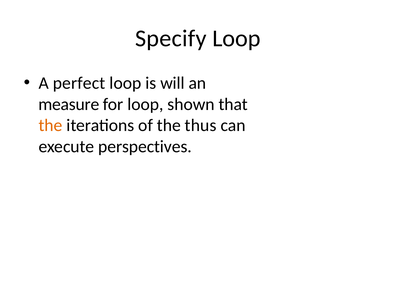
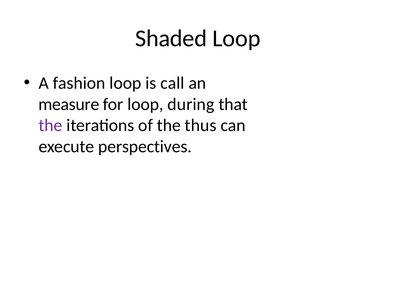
Specify: Specify -> Shaded (171, 38)
perfect: perfect -> fashion (79, 83)
will: will -> call (172, 83)
shown: shown -> during (191, 104)
the colour: orange -> purple (51, 125)
